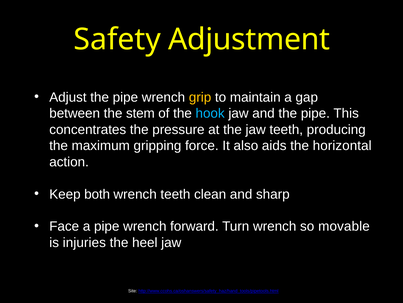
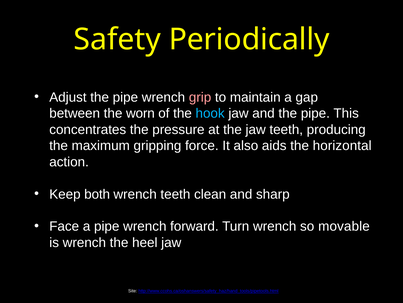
Adjustment: Adjustment -> Periodically (249, 39)
grip colour: yellow -> pink (200, 97)
stem: stem -> worn (140, 113)
is injuries: injuries -> wrench (84, 242)
